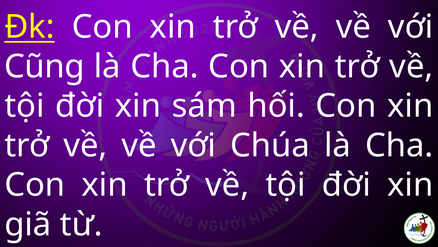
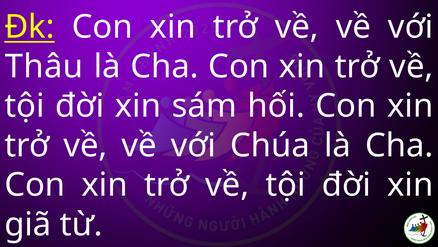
Cũng: Cũng -> Thâu (44, 66)
